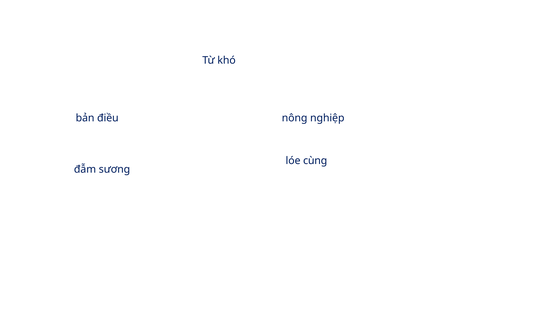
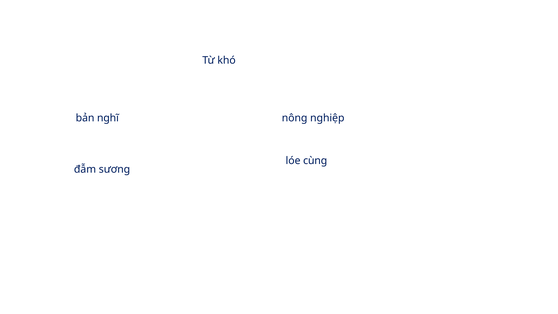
điều: điều -> nghĩ (108, 118)
